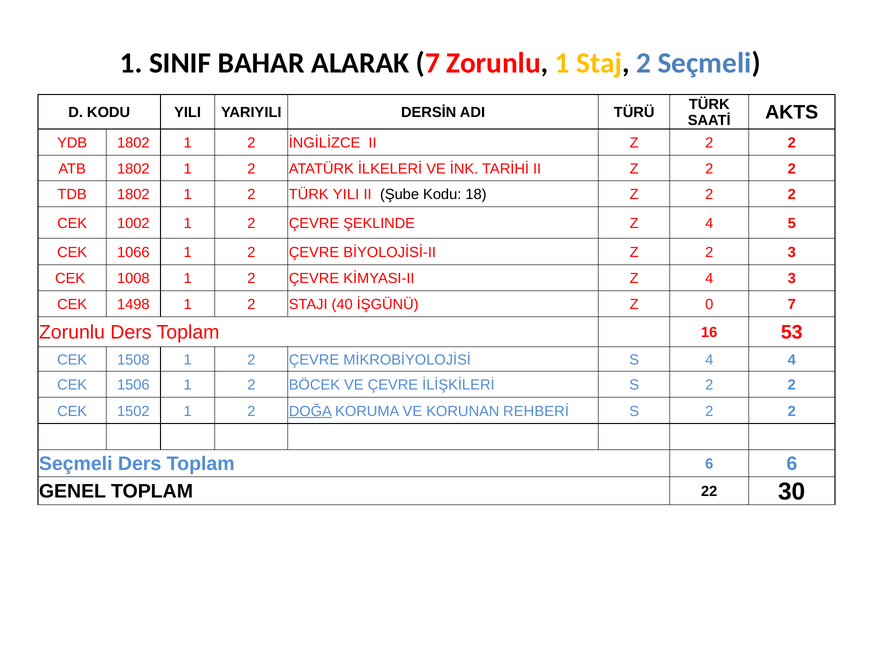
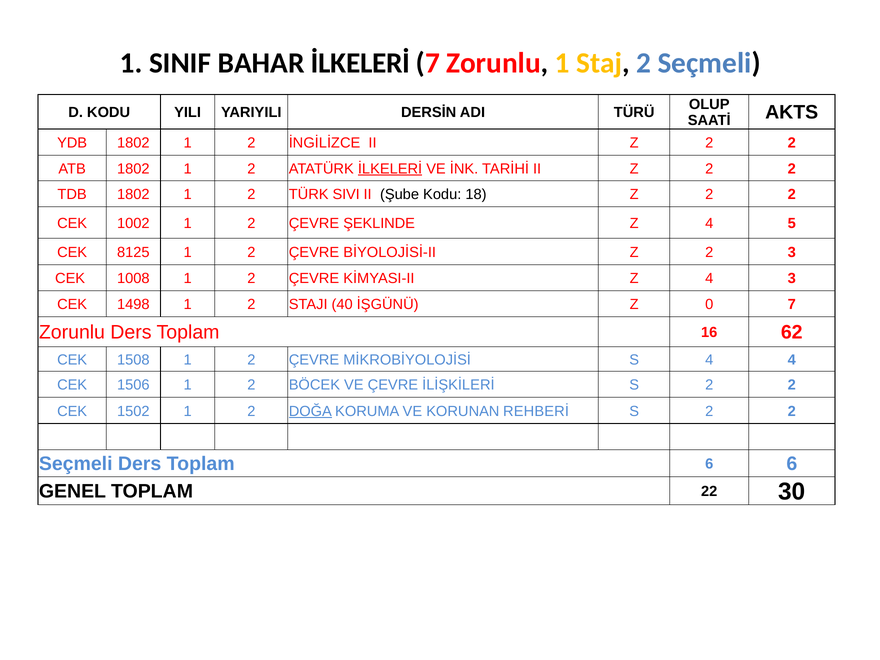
BAHAR ALARAK: ALARAK -> İLKELERİ (360, 63)
TÜRK: TÜRK -> OLUP (709, 104)
İLKELERİ underline: none -> present (390, 169)
TÜRK YILI: YILI -> SIVI (346, 195)
1066: 1066 -> 8125 (133, 252)
53: 53 -> 62 (792, 332)
